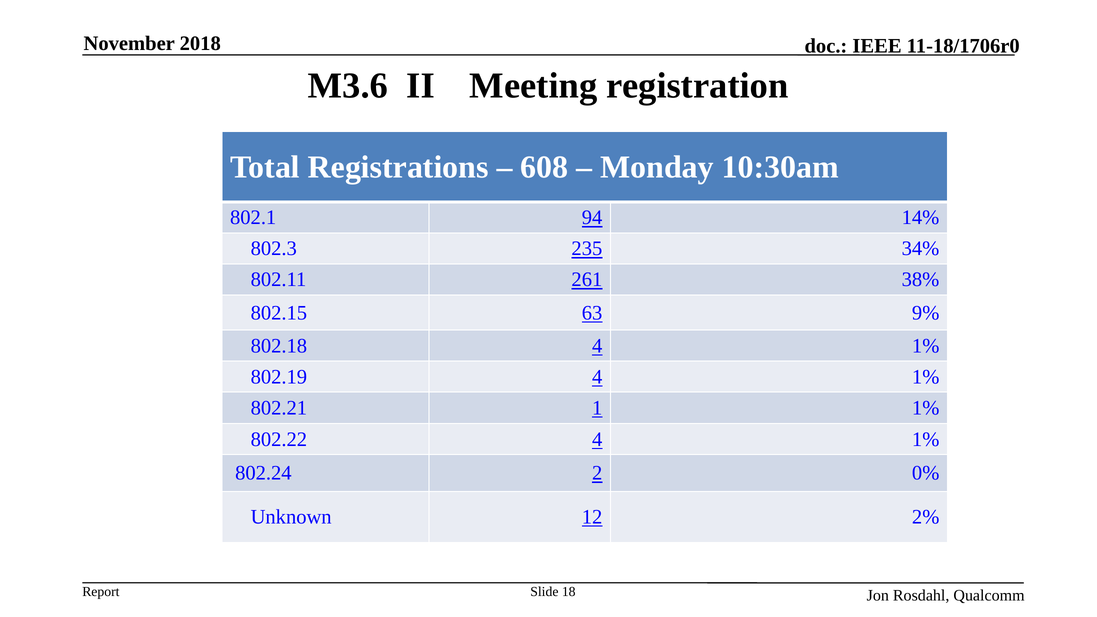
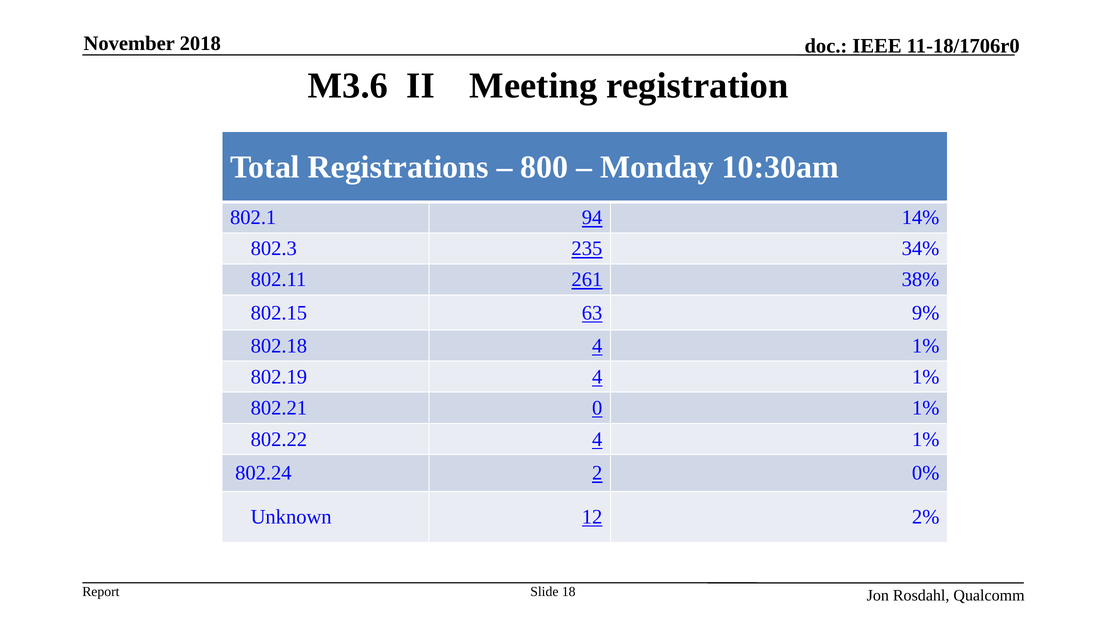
608: 608 -> 800 (544, 167)
1: 1 -> 0 (597, 408)
